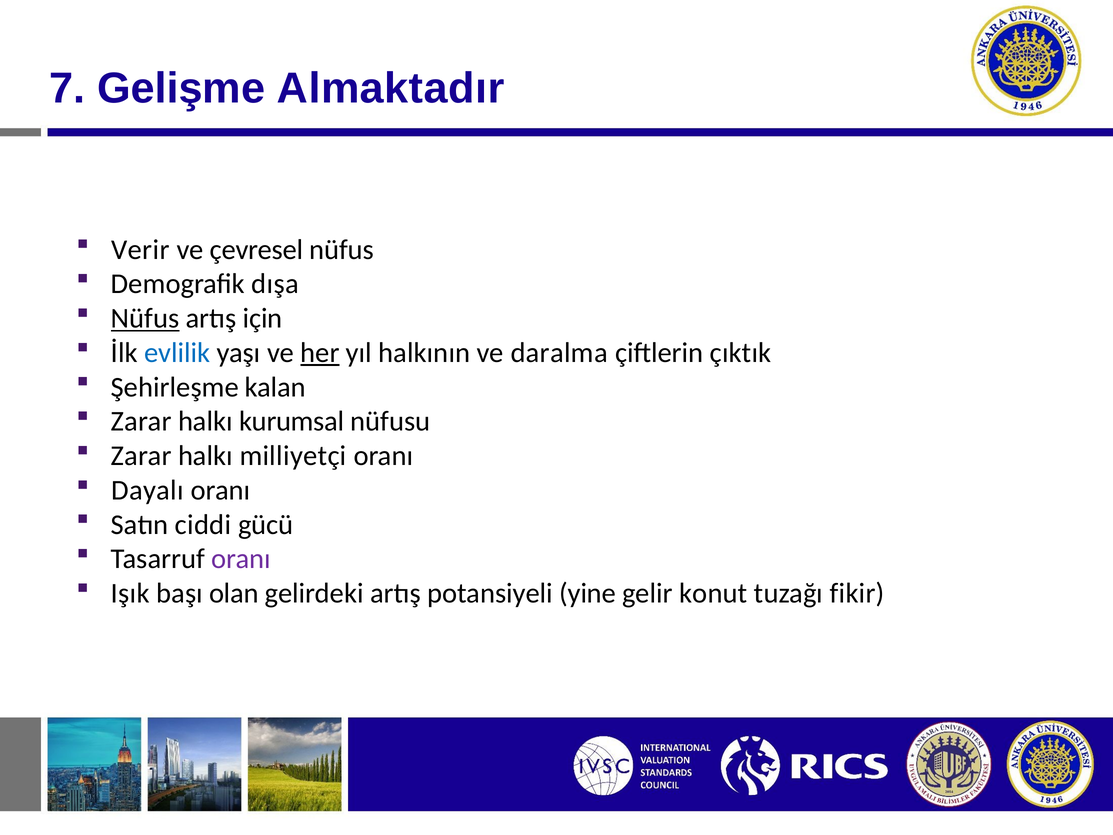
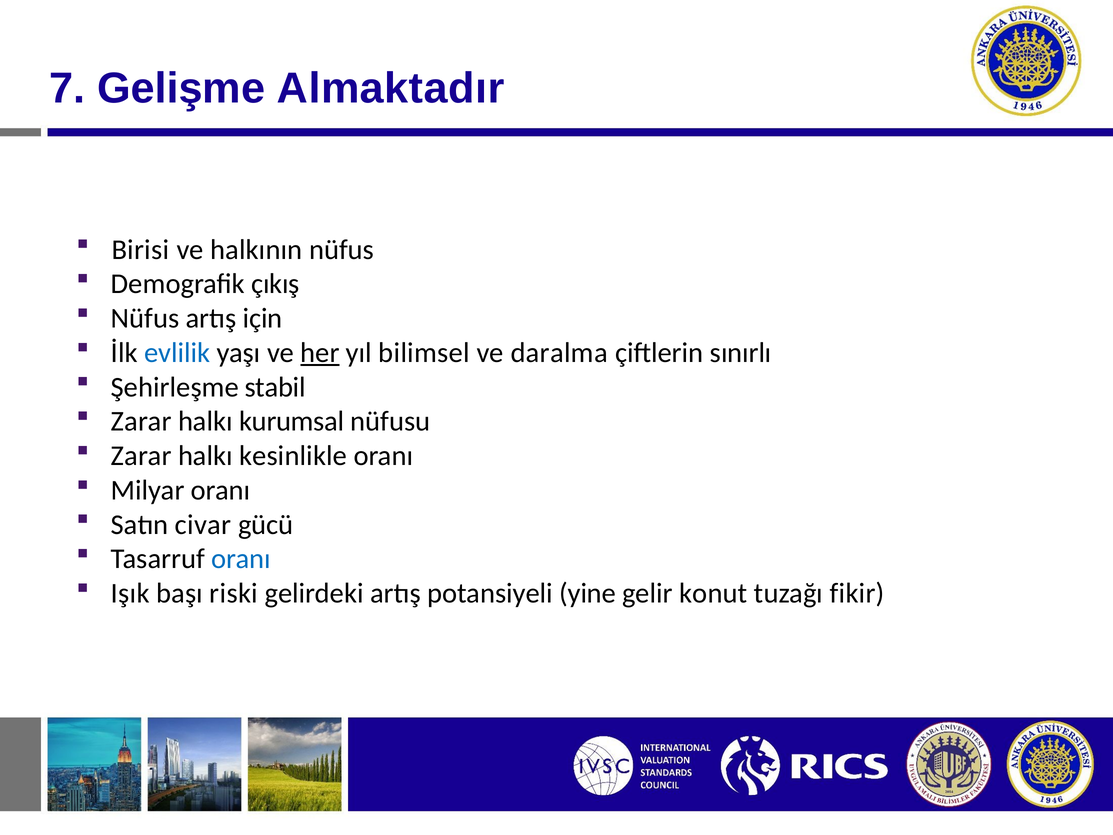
Verir: Verir -> Birisi (140, 250)
çevresel: çevresel -> halkının (256, 250)
dışa: dışa -> çıkış (275, 284)
Nüfus underline: present -> none (145, 318)
halkının: halkının -> bilimsel (424, 353)
çıktık: çıktık -> sınırlı (741, 353)
kalan: kalan -> stabil (275, 387)
milliyetçi: milliyetçi -> kesinlikle (293, 456)
Dayalı: Dayalı -> Milyar (148, 490)
ciddi: ciddi -> civar (203, 524)
oranı colour: purple -> blue (241, 559)
olan: olan -> riski (234, 593)
